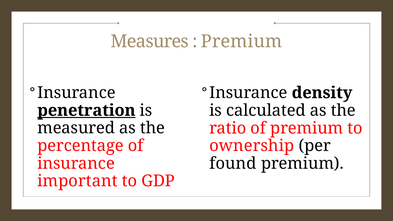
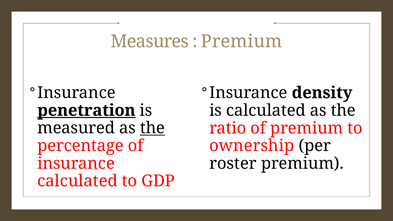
the underline: none -> present (152, 128)
found: found -> roster (233, 164)
important: important -> calculated (77, 181)
